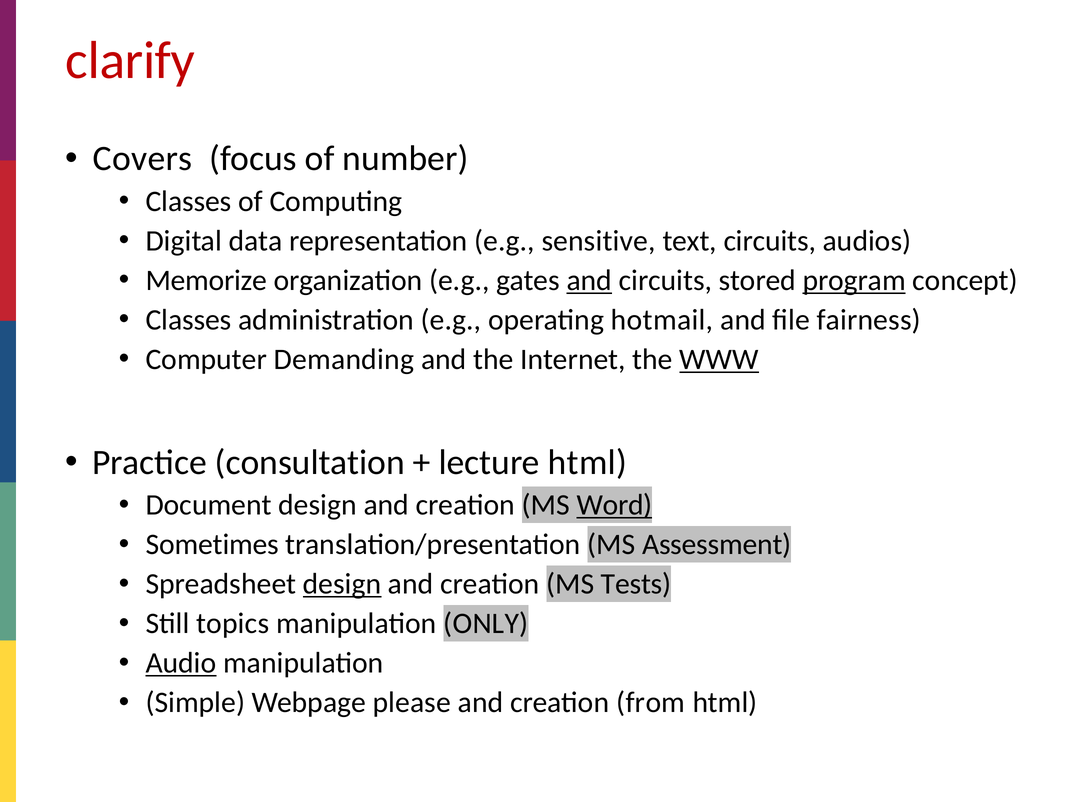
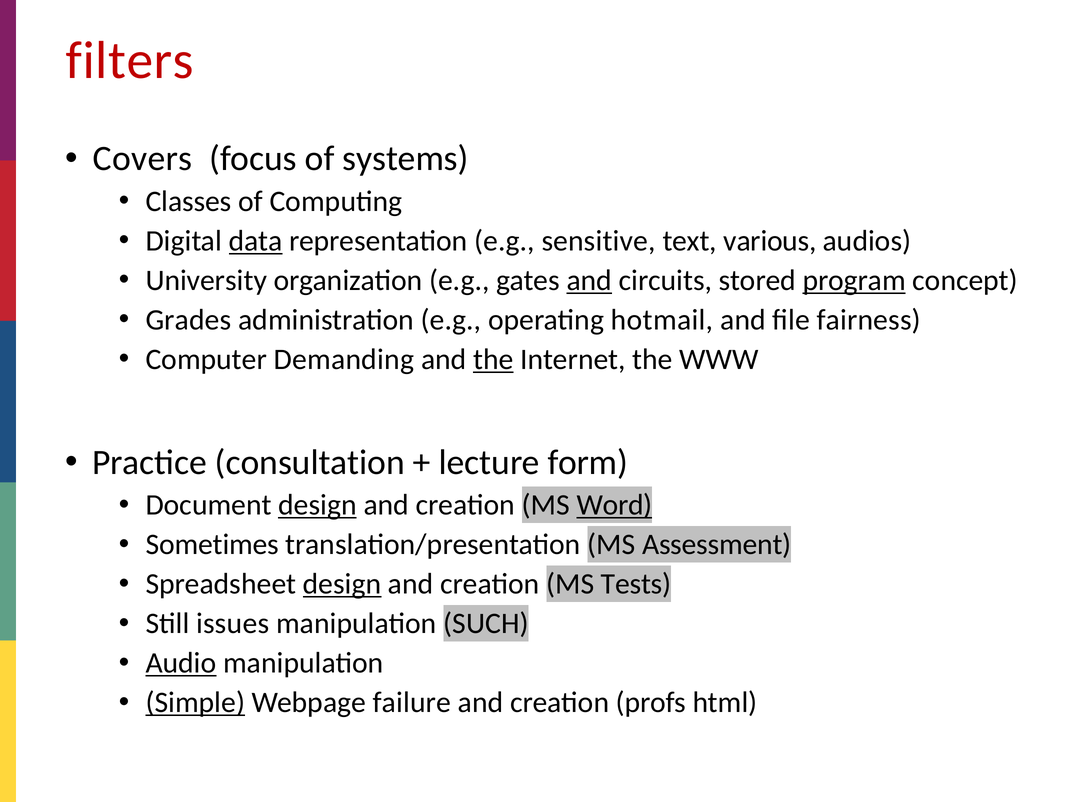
clarify: clarify -> filters (130, 61)
number: number -> systems (405, 159)
data underline: none -> present (256, 241)
text circuits: circuits -> various (770, 241)
Memorize: Memorize -> University (206, 280)
Classes: Classes -> Grades (188, 320)
the underline: none -> present (493, 359)
WWW underline: present -> none (719, 359)
lecture html: html -> form (588, 462)
design underline: none -> present (317, 505)
topics: topics -> issues (233, 623)
ONLY: ONLY -> SUCH (486, 623)
Simple underline: none -> present (195, 702)
please: please -> failure (412, 702)
from: from -> profs (651, 702)
